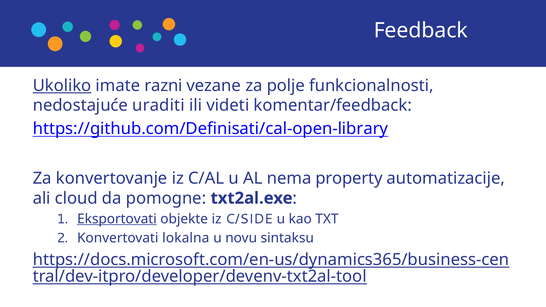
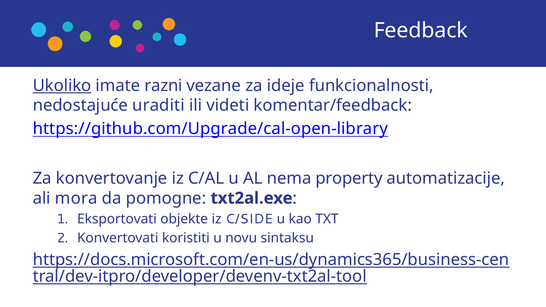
polje: polje -> ideje (286, 86)
https://github.com/Definisati/cal-open-library: https://github.com/Definisati/cal-open-library -> https://github.com/Upgrade/cal-open-library (210, 129)
cloud: cloud -> mora (76, 198)
Eksportovati underline: present -> none (117, 219)
lokalna: lokalna -> koristiti (186, 238)
